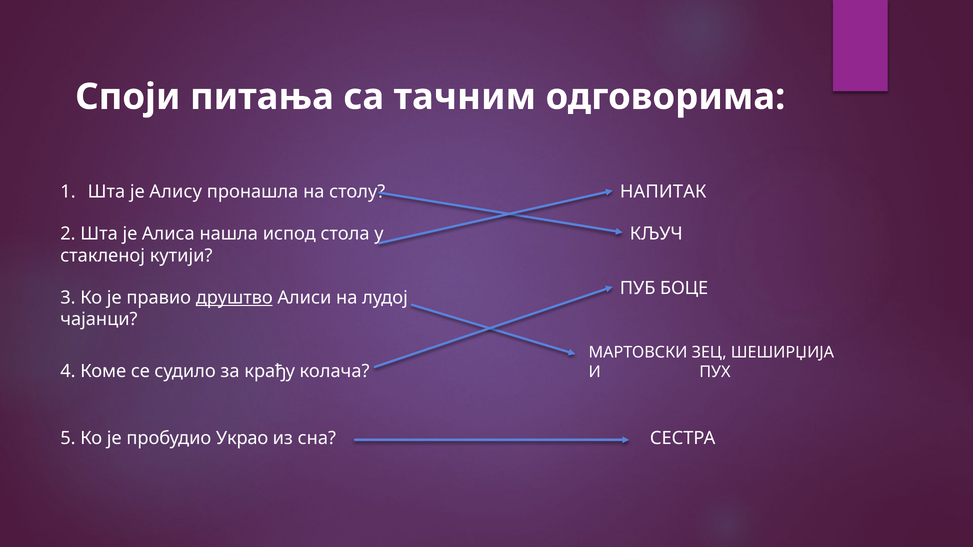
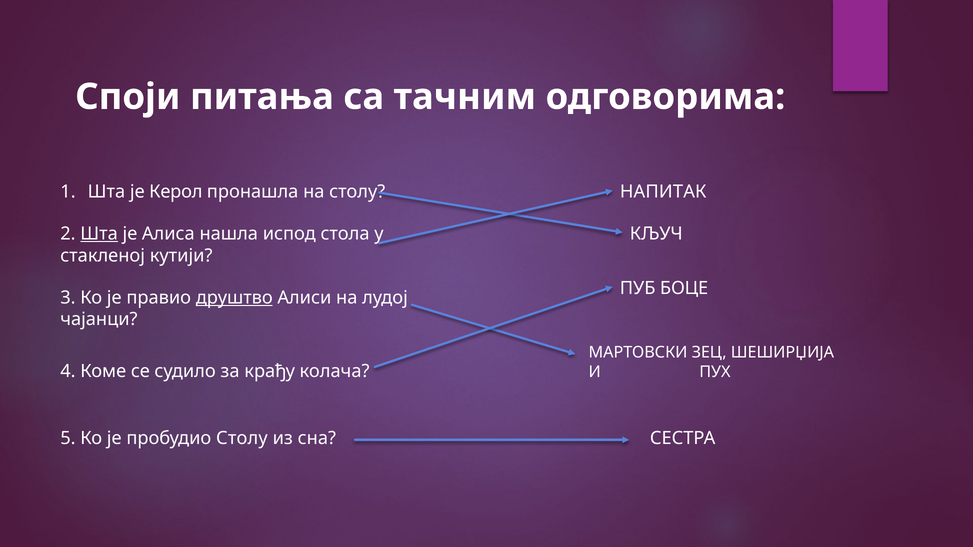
Алису: Алису -> Керол (176, 192)
Шта underline: none -> present (99, 234)
пробудио Украо: Украо -> Столу (242, 439)
